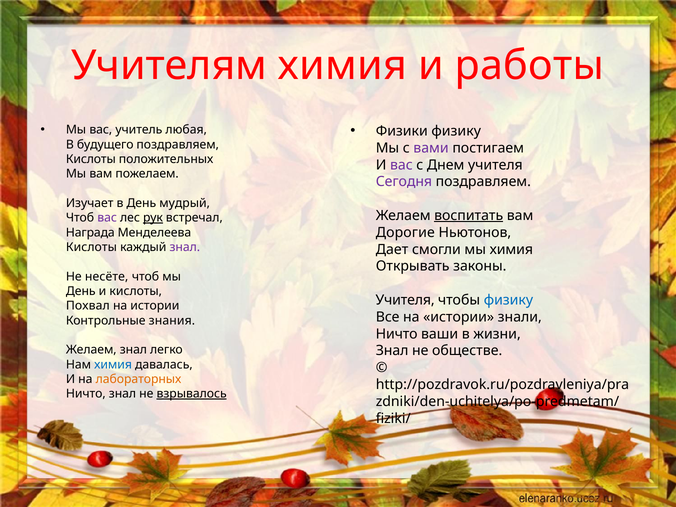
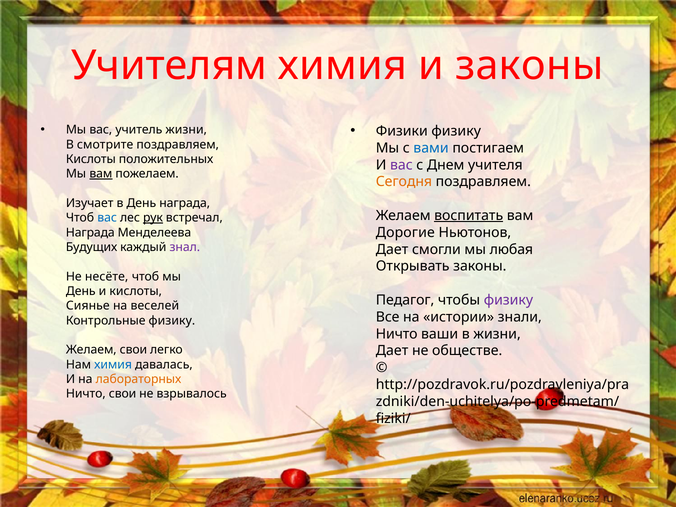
и работы: работы -> законы (529, 65)
учитель любая: любая -> жизни (186, 130)
будущего: будущего -> смотрите (105, 145)
вами colour: purple -> blue (431, 148)
вам underline: none -> present (101, 174)
Сегодня colour: purple -> orange (404, 182)
День мудрый: мудрый -> награда (185, 203)
вас colour: purple -> blue (107, 218)
Кислоты: Кислоты -> Будущих (92, 247)
мы химия: химия -> любая (511, 249)
Учителя: Учителя -> Педагог (405, 300)
физику colour: blue -> purple (508, 300)
Похвал: Похвал -> Сиянье (88, 306)
истории: истории -> веселей (155, 306)
Контрольные знания: знания -> физику (172, 321)
Желаем знал: знал -> свои (133, 350)
Знал: Знал -> Дает (392, 351)
Ничто знал: знал -> свои (123, 394)
взрывалось underline: present -> none (192, 394)
